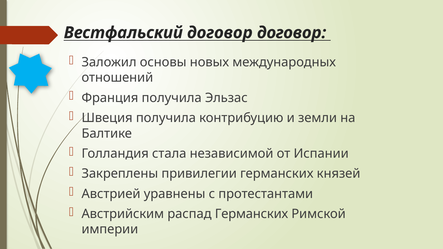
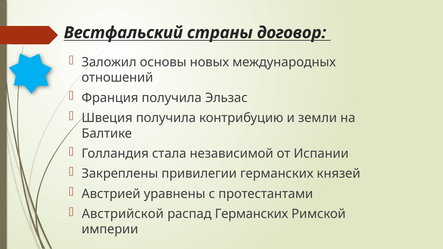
Вестфальский договор: договор -> страны (220, 33)
Австрийским: Австрийским -> Австрийской (123, 214)
